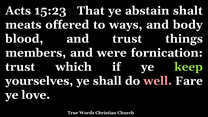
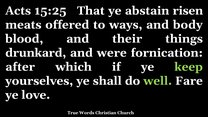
15:23: 15:23 -> 15:25 (50, 11)
shalt: shalt -> risen (188, 11)
and trust: trust -> their (127, 39)
members: members -> drunkard (36, 53)
trust: trust -> after (20, 67)
well colour: pink -> light green (158, 81)
